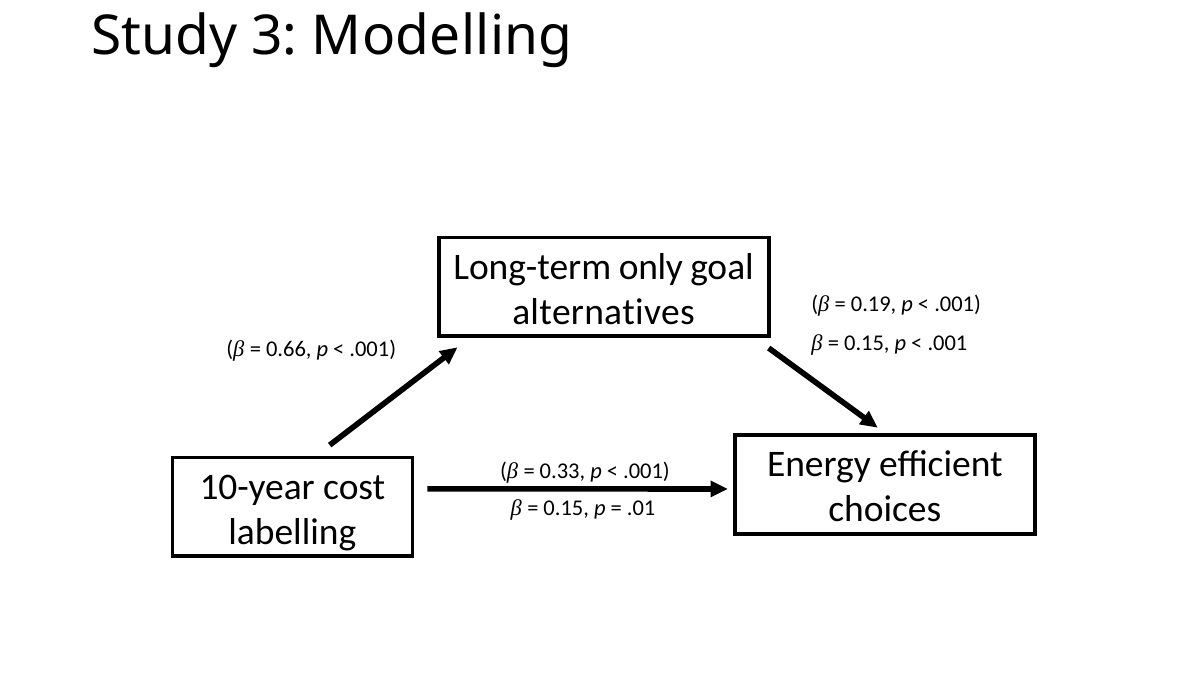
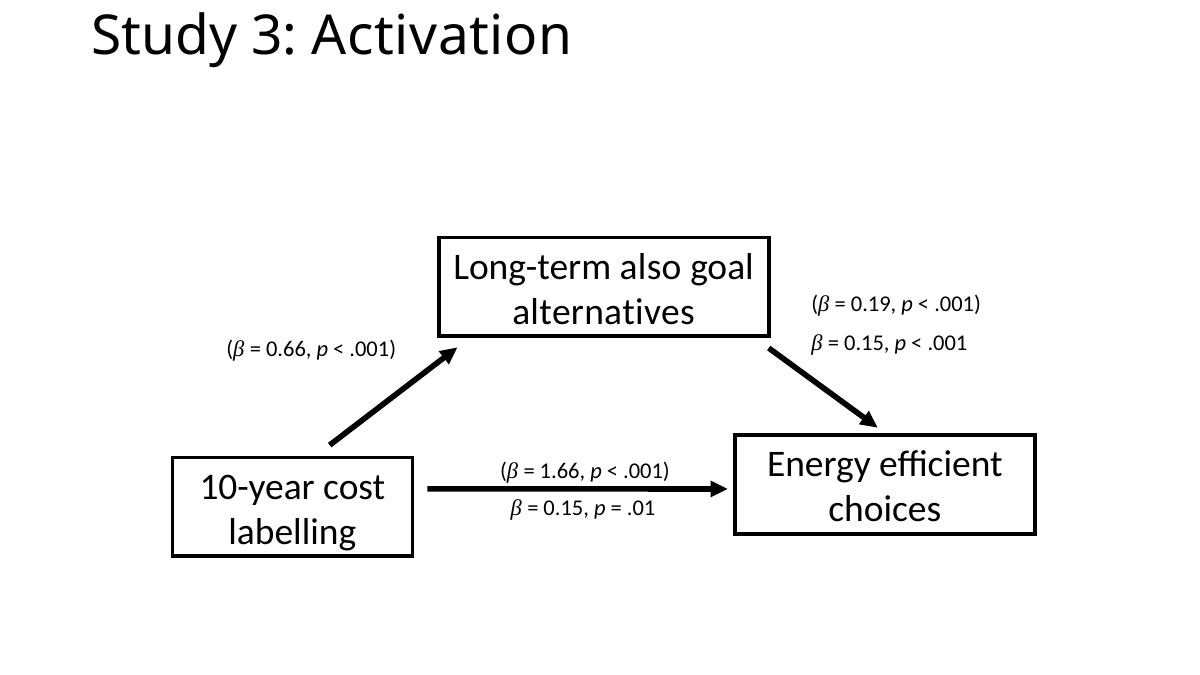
Modelling: Modelling -> Activation (442, 36)
only: only -> also (651, 267)
0.33: 0.33 -> 1.66 (562, 471)
